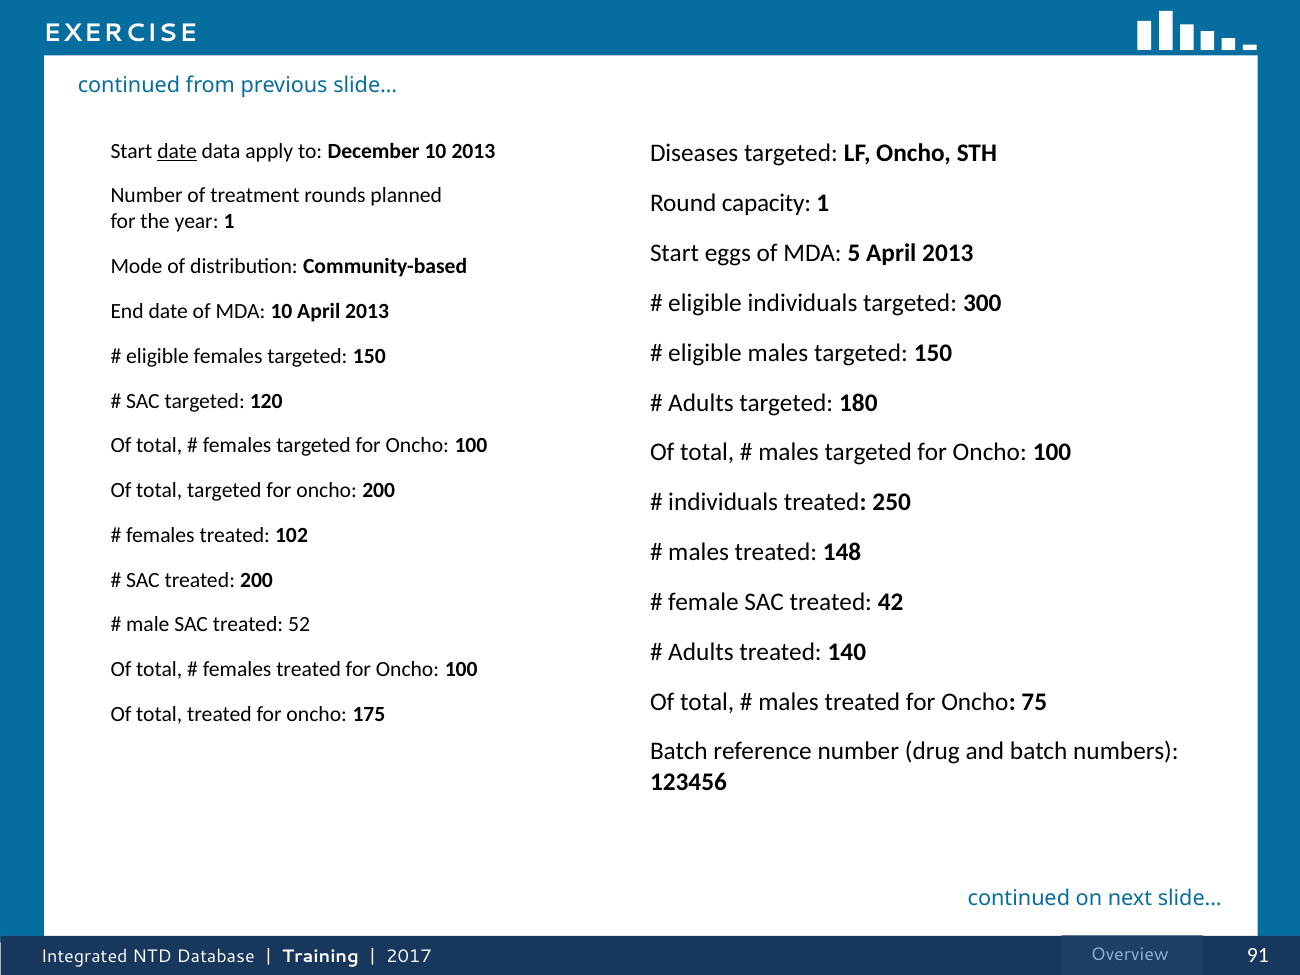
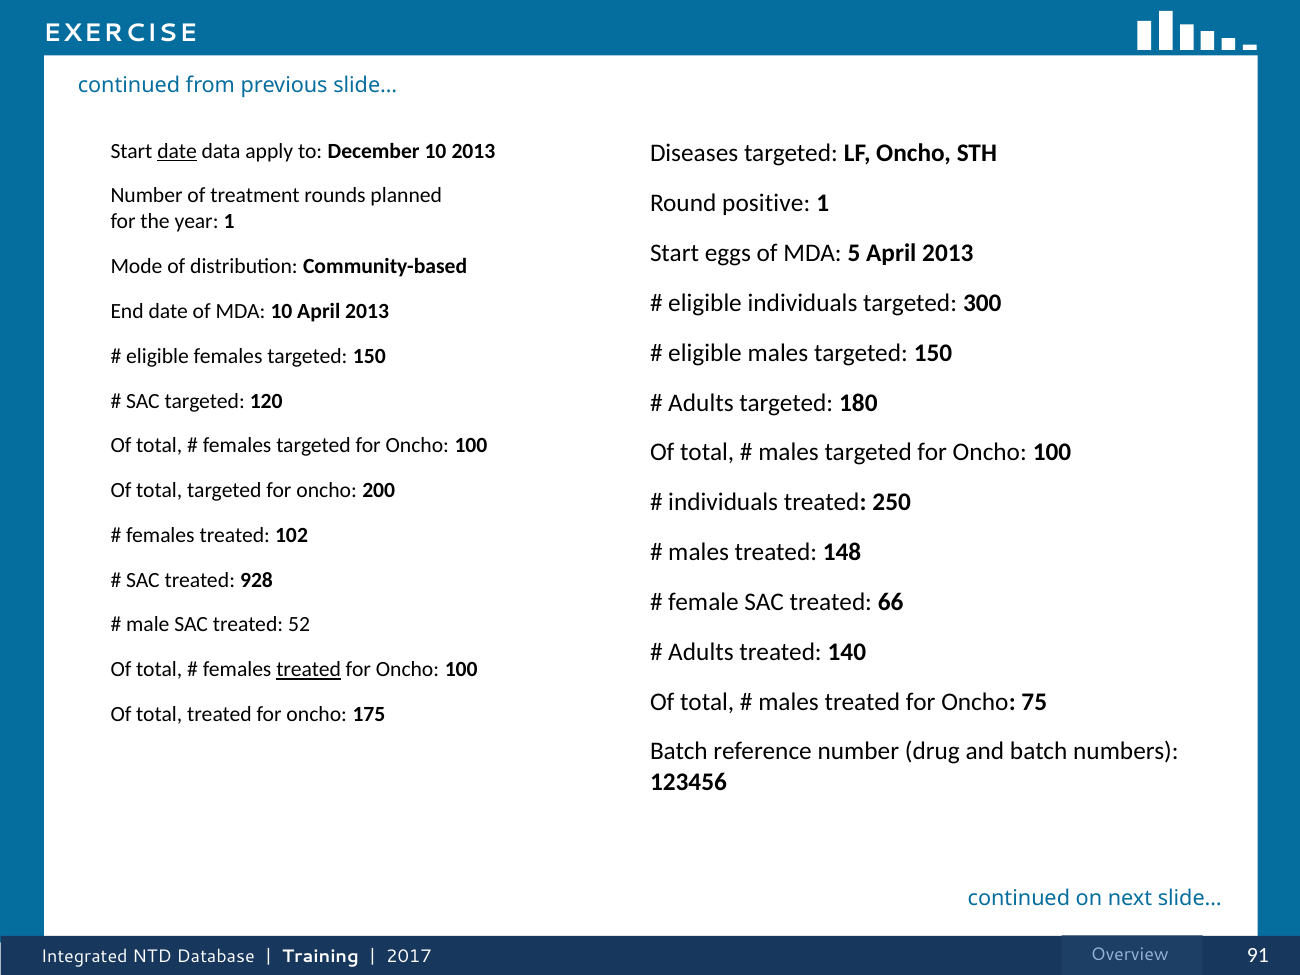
capacity: capacity -> positive (766, 203)
treated 200: 200 -> 928 (257, 580)
42: 42 -> 66 (891, 602)
treated underline: none -> present (309, 670)
